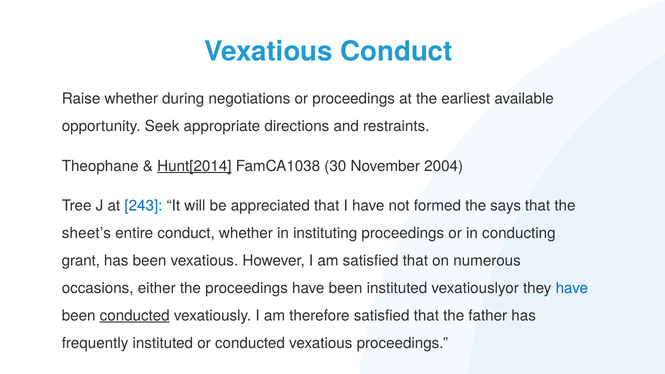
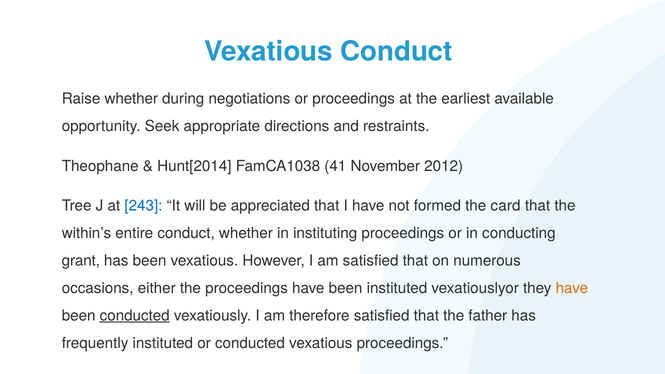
Hunt[2014 underline: present -> none (194, 166)
30: 30 -> 41 (335, 166)
2004: 2004 -> 2012 (444, 166)
says: says -> card (506, 206)
sheet’s: sheet’s -> within’s (86, 233)
have colour: blue -> orange (572, 288)
